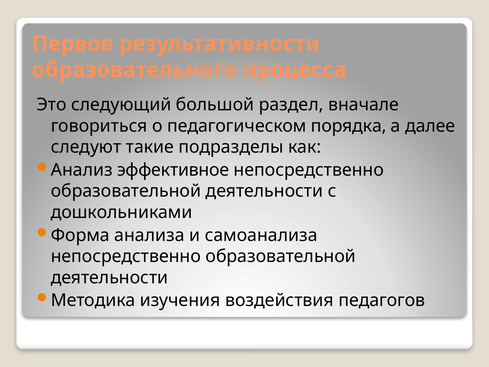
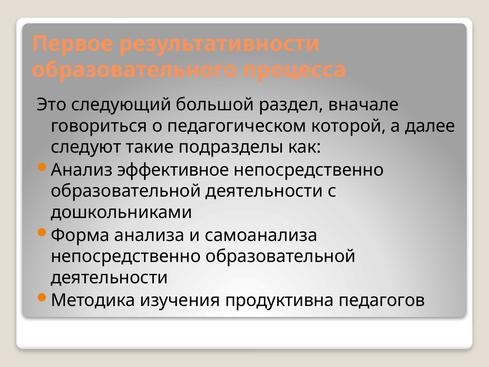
порядка: порядка -> которой (349, 126)
воздействия: воздействия -> продуктивна (280, 300)
